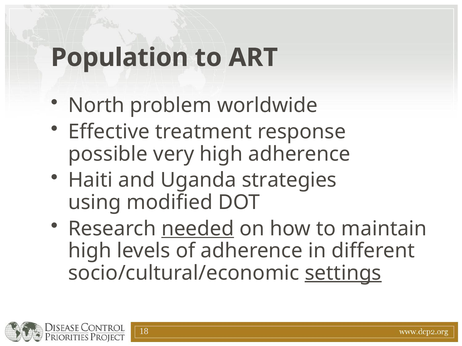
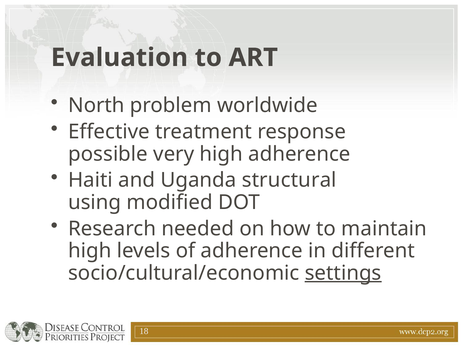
Population: Population -> Evaluation (119, 58)
strategies: strategies -> structural (289, 180)
needed underline: present -> none (198, 229)
